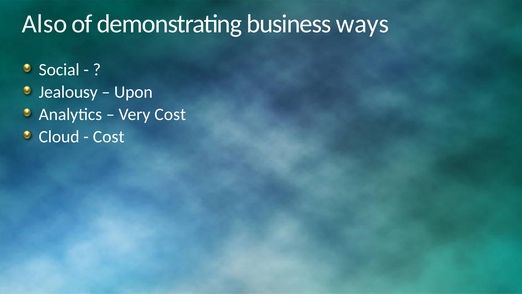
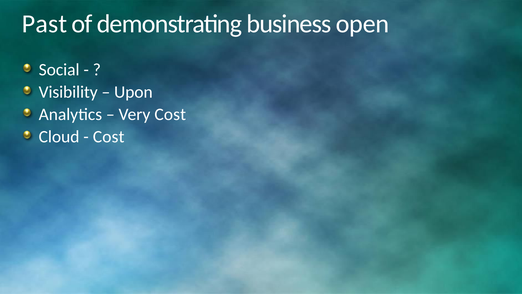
Also: Also -> Past (44, 24)
ways: ways -> open (362, 24)
Jealousy: Jealousy -> Visibility (68, 92)
